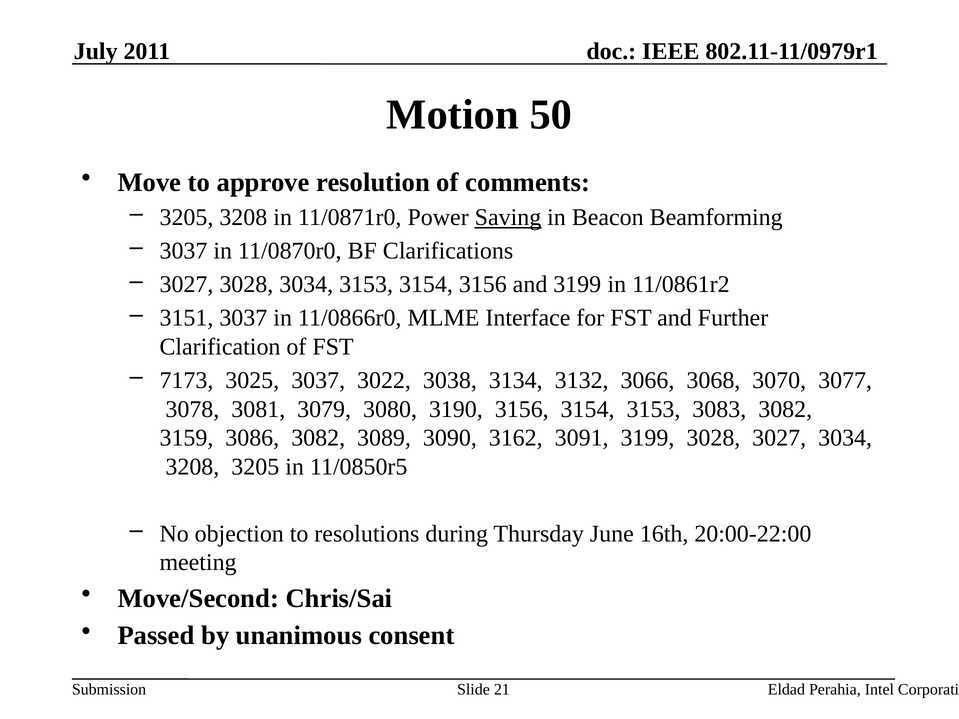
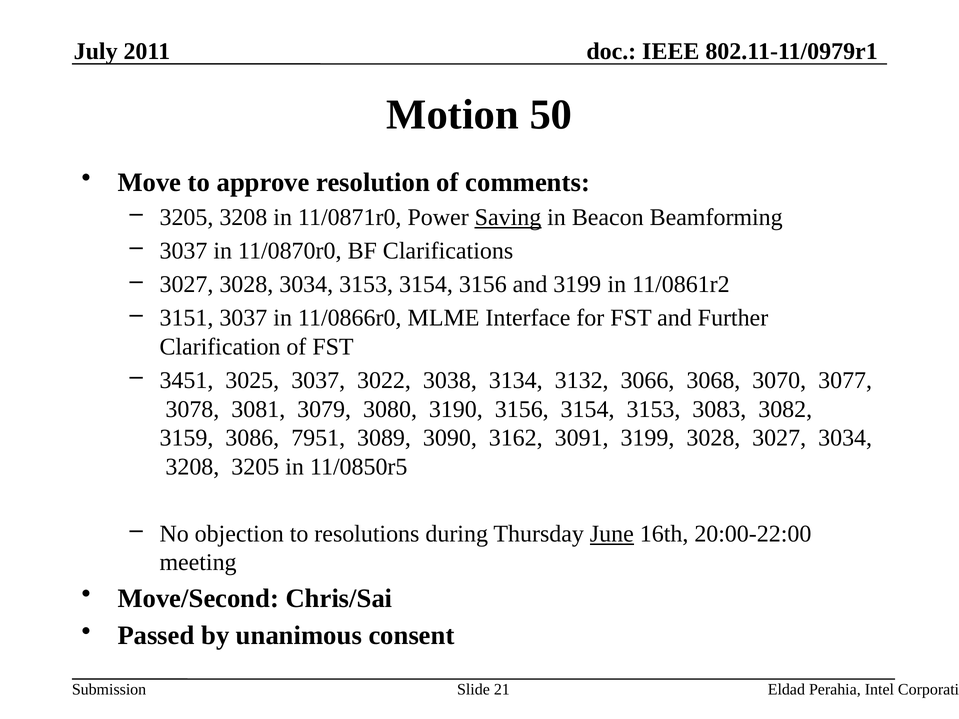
7173: 7173 -> 3451 (186, 381)
3086 3082: 3082 -> 7951 (318, 438)
June underline: none -> present (612, 534)
